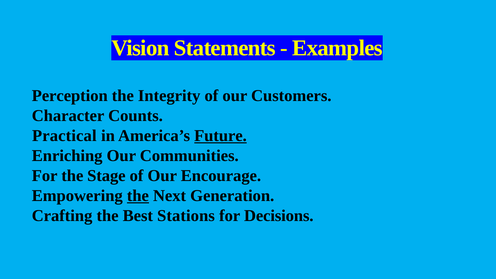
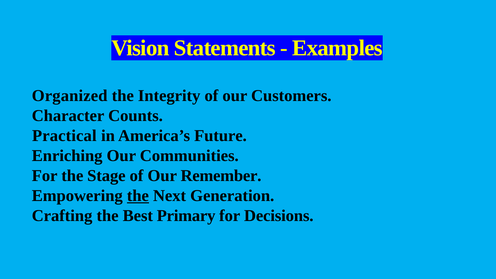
Perception: Perception -> Organized (70, 96)
Future underline: present -> none (220, 136)
Encourage: Encourage -> Remember (221, 176)
Stations: Stations -> Primary (186, 216)
